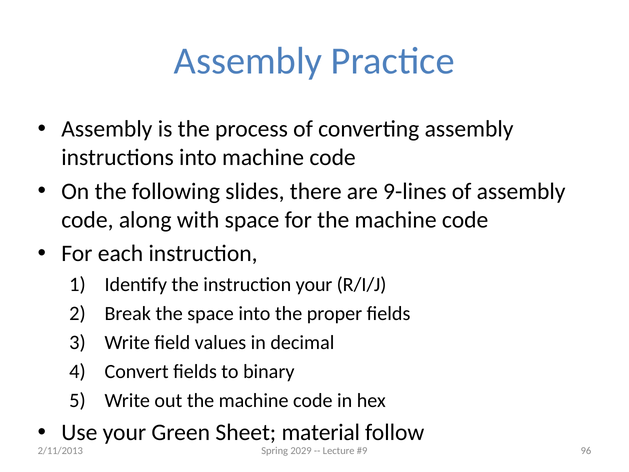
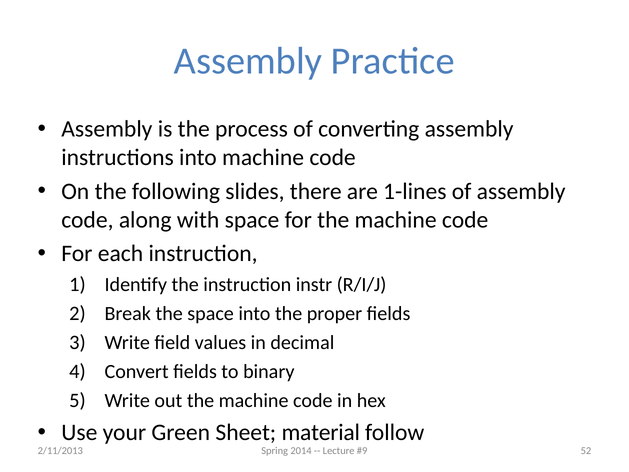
9-lines: 9-lines -> 1-lines (415, 191)
instruction your: your -> instr (314, 284)
2029: 2029 -> 2014 (301, 450)
96: 96 -> 52 (586, 450)
